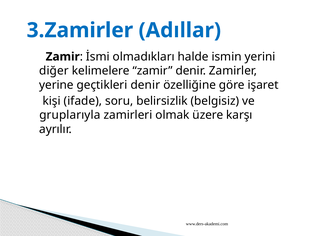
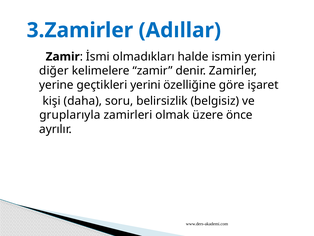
geçtikleri denir: denir -> yerini (145, 85)
ifade: ifade -> daha (83, 101)
karşı: karşı -> önce (239, 115)
